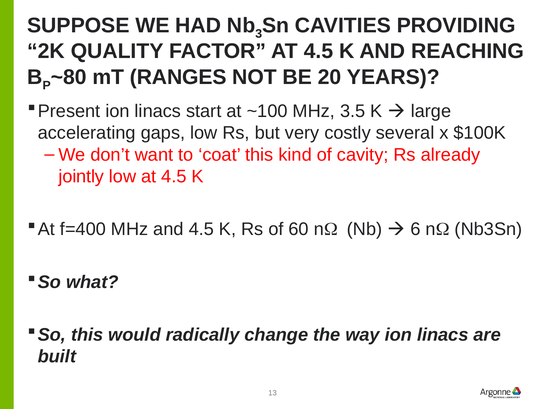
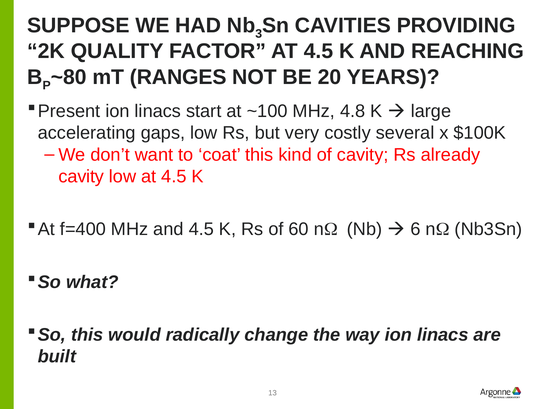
3.5: 3.5 -> 4.8 (353, 111)
jointly: jointly -> cavity (81, 176)
